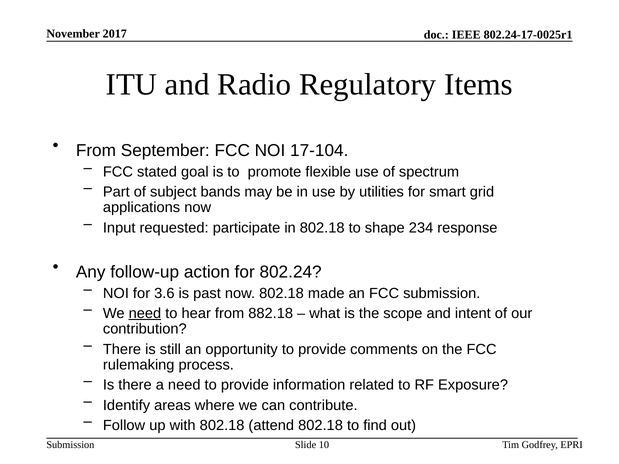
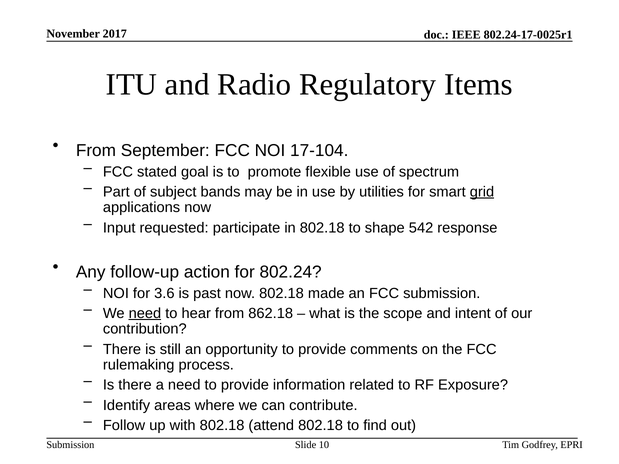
grid underline: none -> present (482, 192)
234: 234 -> 542 (421, 228)
882.18: 882.18 -> 862.18 (271, 314)
